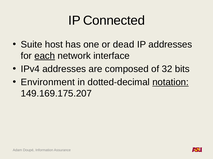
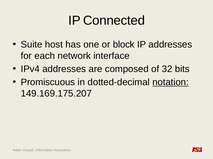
dead: dead -> block (124, 45)
each underline: present -> none (45, 56)
Environment: Environment -> Promiscuous (48, 83)
